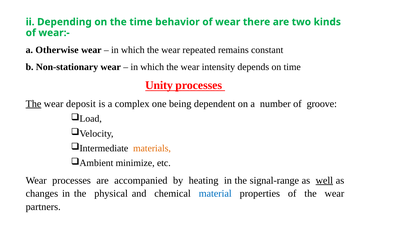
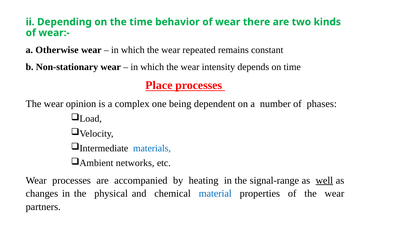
Unity: Unity -> Place (159, 86)
The underline: present -> none (34, 104)
deposit: deposit -> opinion (81, 104)
groove: groove -> phases (322, 104)
materials colour: orange -> blue (152, 149)
minimize: minimize -> networks (135, 164)
